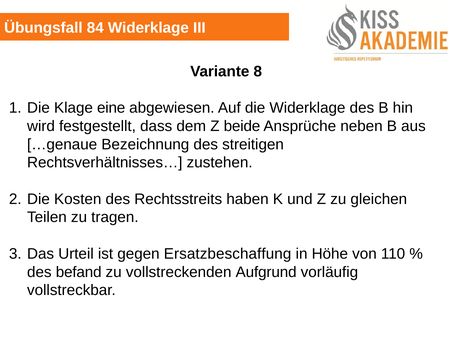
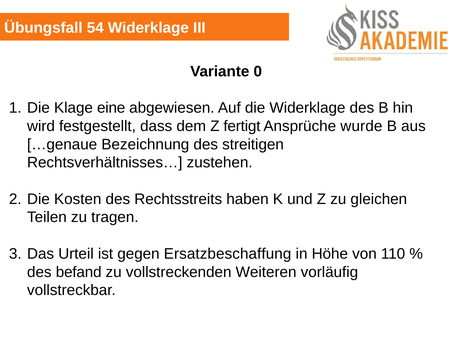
84: 84 -> 54 (95, 28)
8: 8 -> 0 (258, 71)
beide: beide -> fertigt (242, 126)
neben: neben -> wurde (361, 126)
Aufgrund: Aufgrund -> Weiteren (266, 272)
